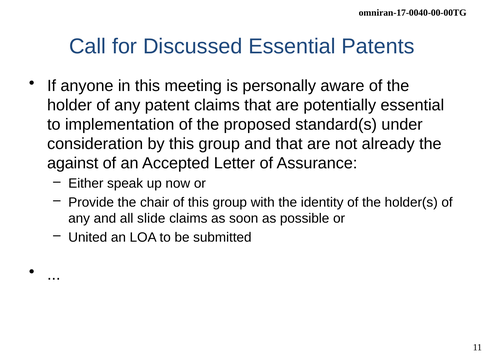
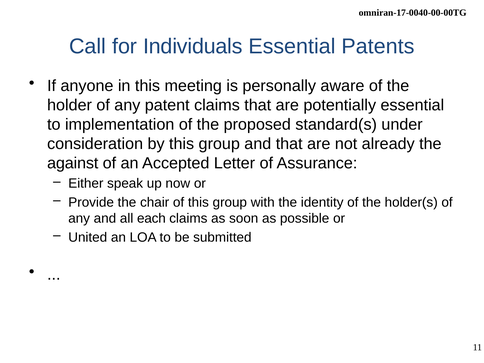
Discussed: Discussed -> Individuals (193, 46)
slide: slide -> each (151, 218)
